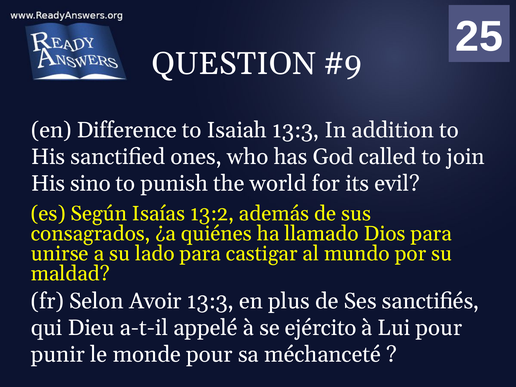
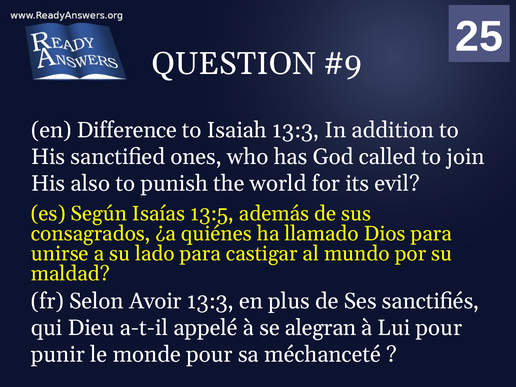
sino: sino -> also (90, 183)
13:2: 13:2 -> 13:5 (212, 214)
ejército: ejército -> alegran (321, 328)
